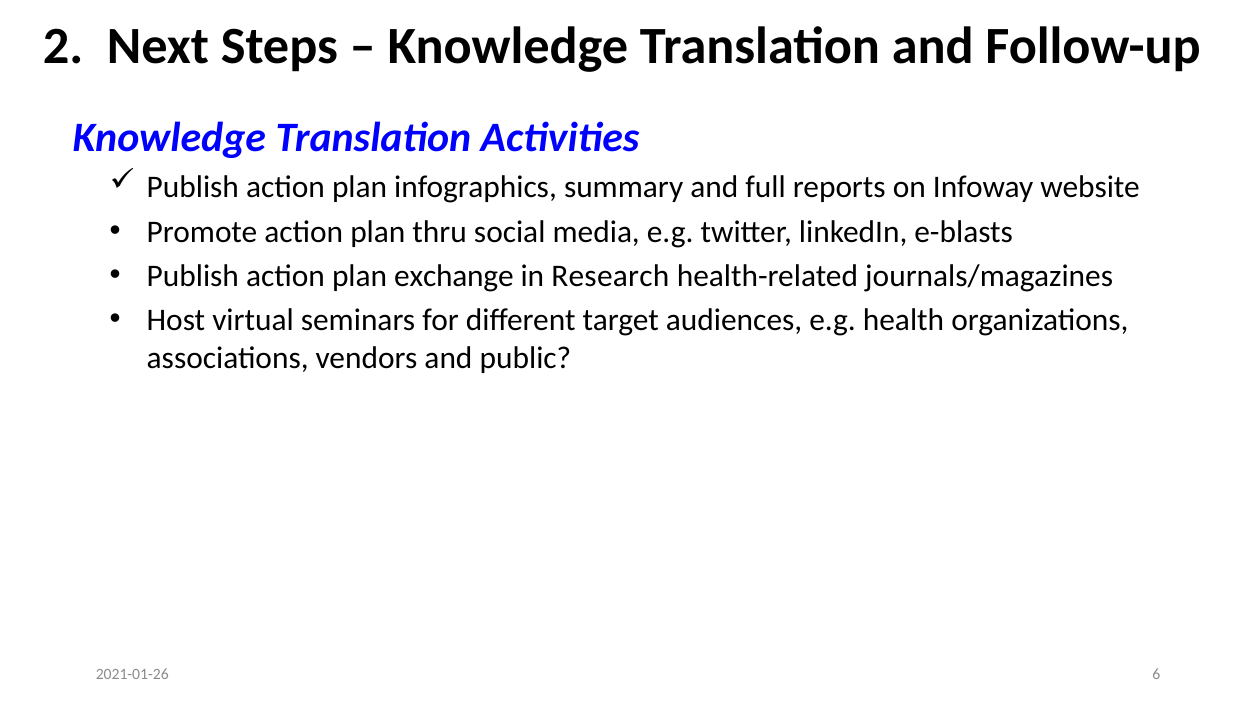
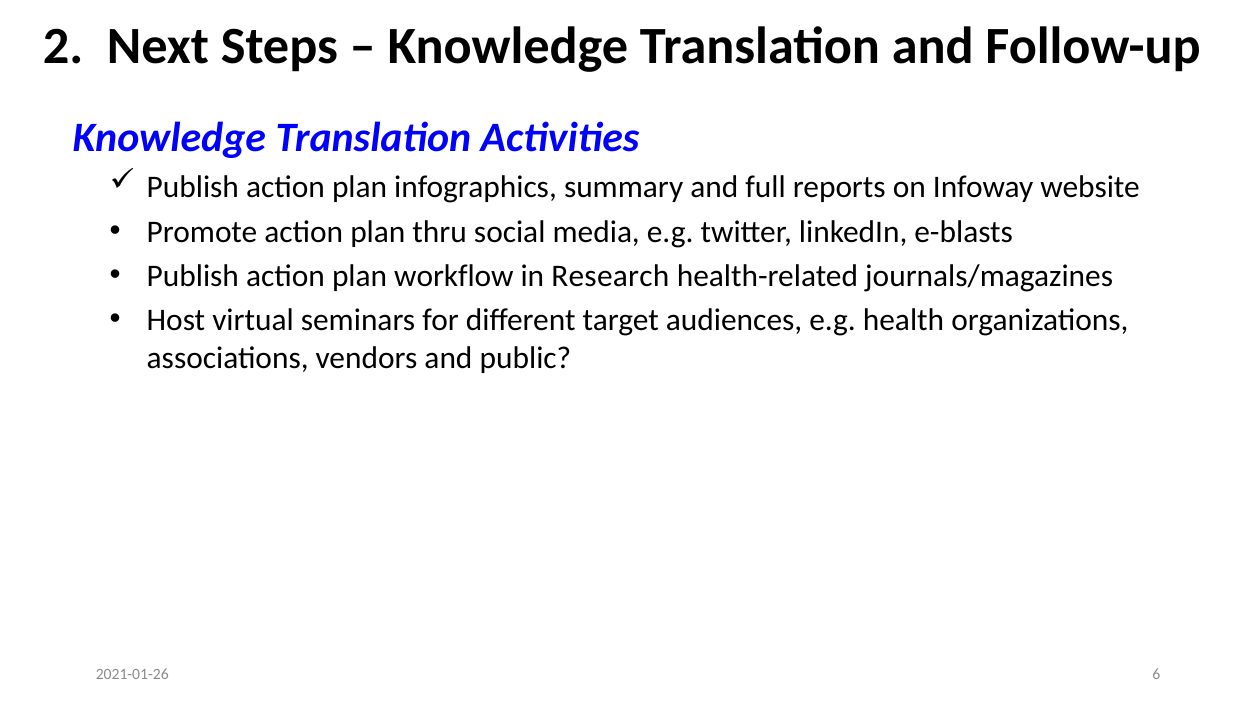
exchange: exchange -> workflow (454, 276)
